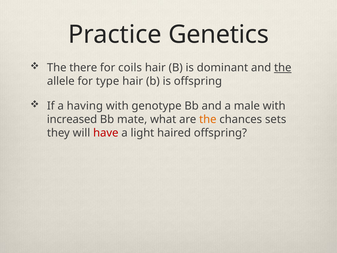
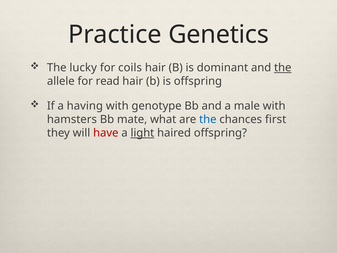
there: there -> lucky (83, 68)
type: type -> read (108, 81)
increased: increased -> hamsters (72, 119)
the colour: orange -> blue (208, 119)
sets: sets -> first (276, 119)
light underline: none -> present (142, 133)
